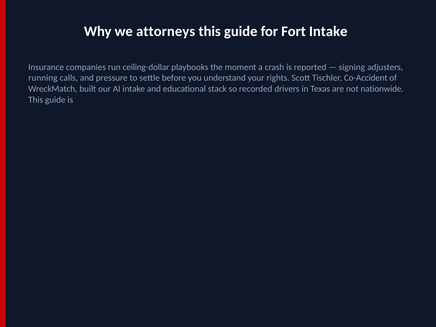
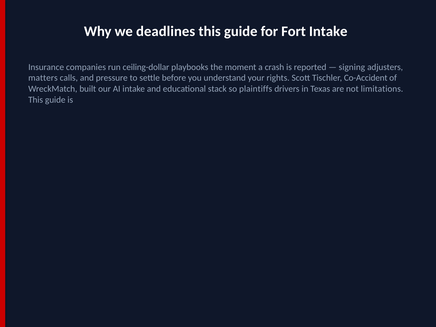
attorneys: attorneys -> deadlines (166, 31)
running: running -> matters (43, 78)
recorded: recorded -> plaintiffs (256, 89)
nationwide: nationwide -> limitations (382, 89)
